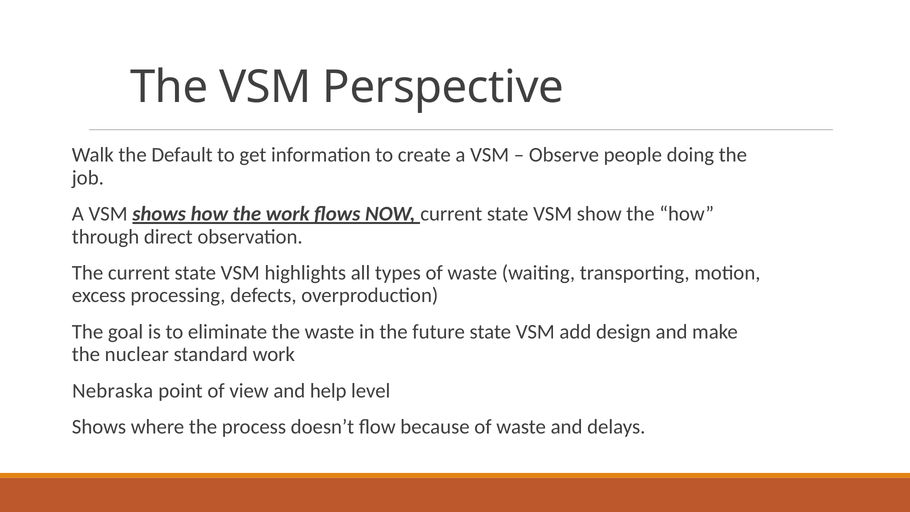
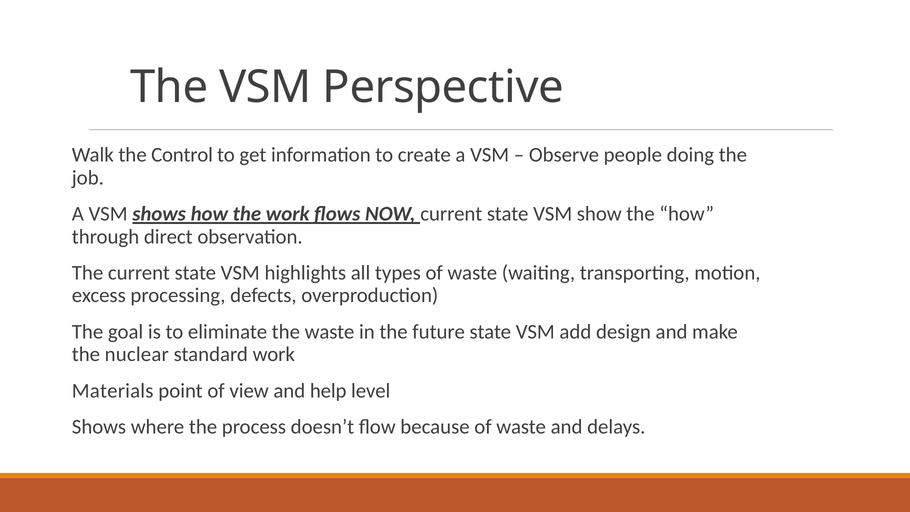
Default: Default -> Control (182, 155)
Nebraska: Nebraska -> Materials (113, 391)
